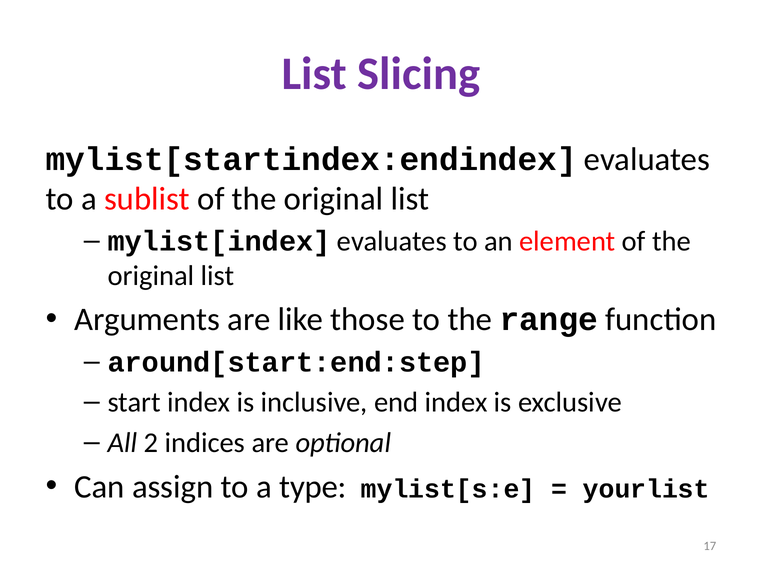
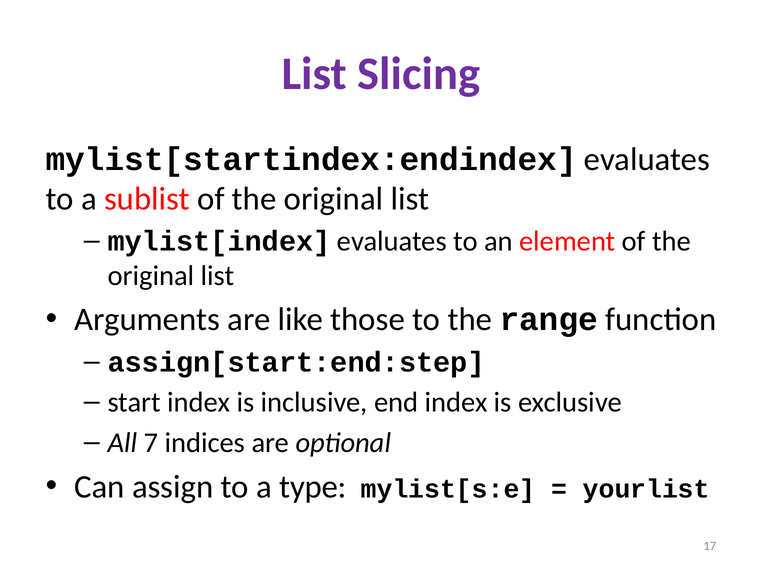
around[start:end:step: around[start:end:step -> assign[start:end:step (296, 362)
2: 2 -> 7 (151, 442)
